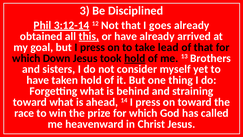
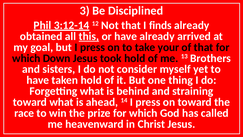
goes: goes -> finds (160, 25)
lead: lead -> your (168, 47)
hold underline: present -> none (135, 58)
